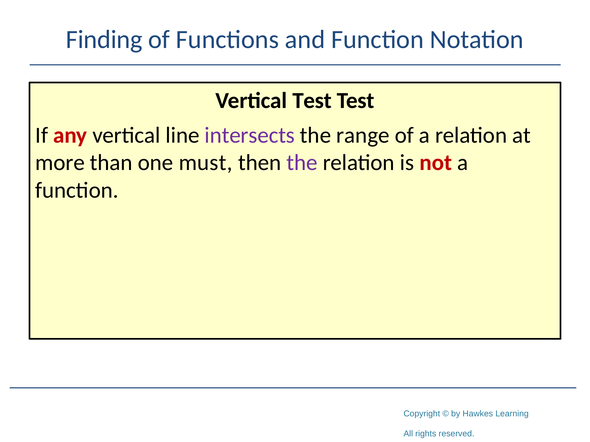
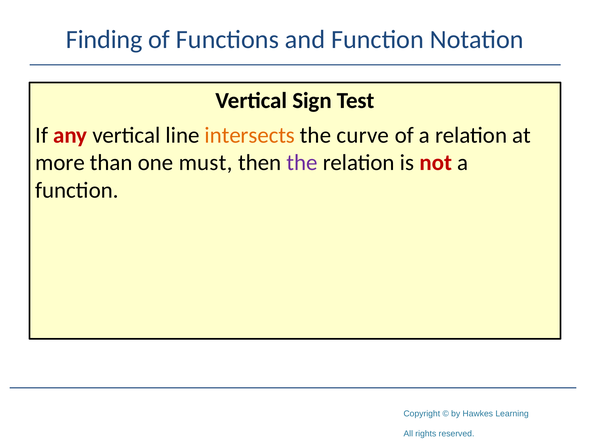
Vertical Test: Test -> Sign (312, 101)
intersects colour: purple -> orange (250, 135)
range: range -> curve (363, 135)
